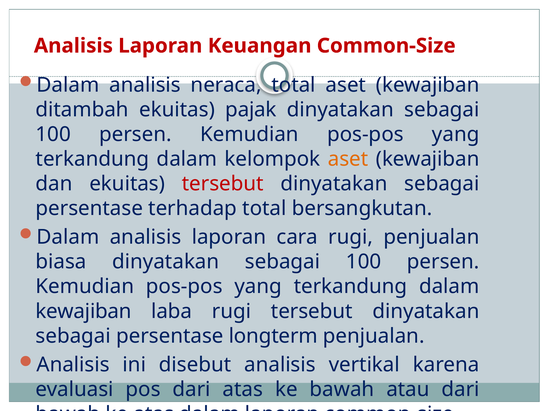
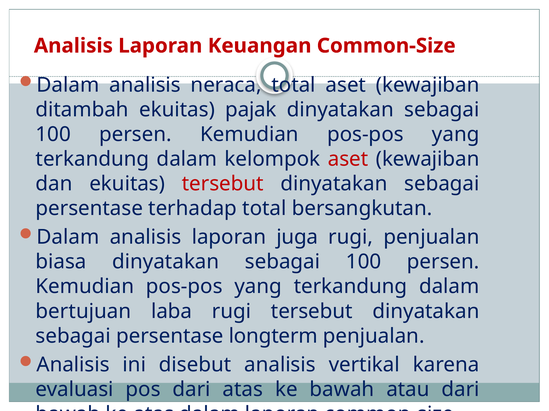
aset colour: orange -> red (348, 159)
cara: cara -> juga (297, 238)
kewajiban: kewajiban -> bertujuan (83, 312)
